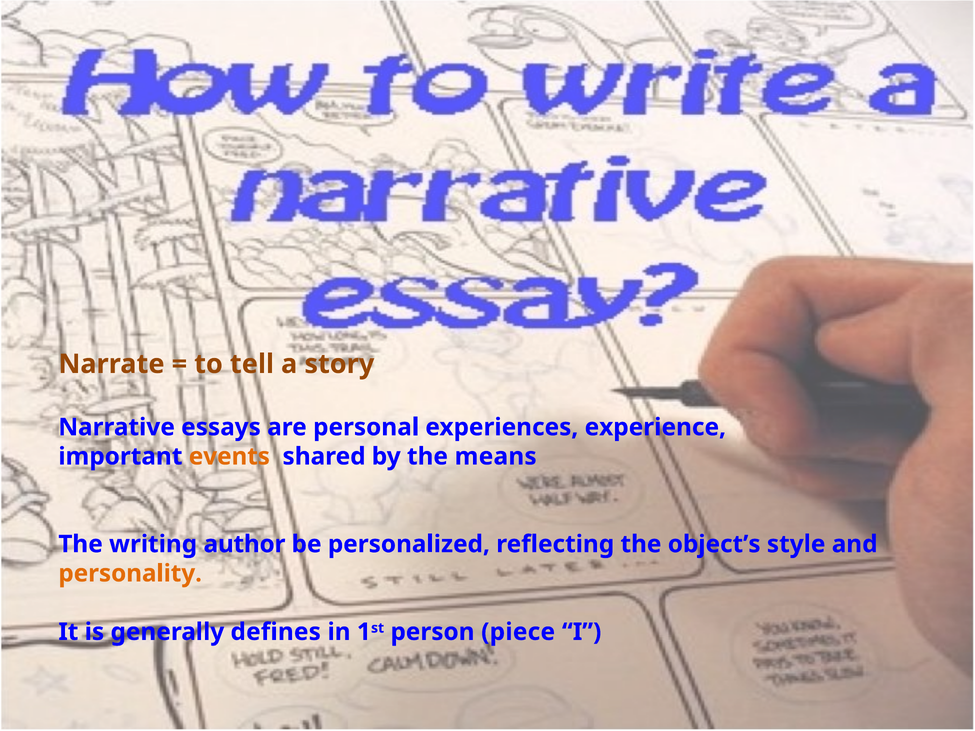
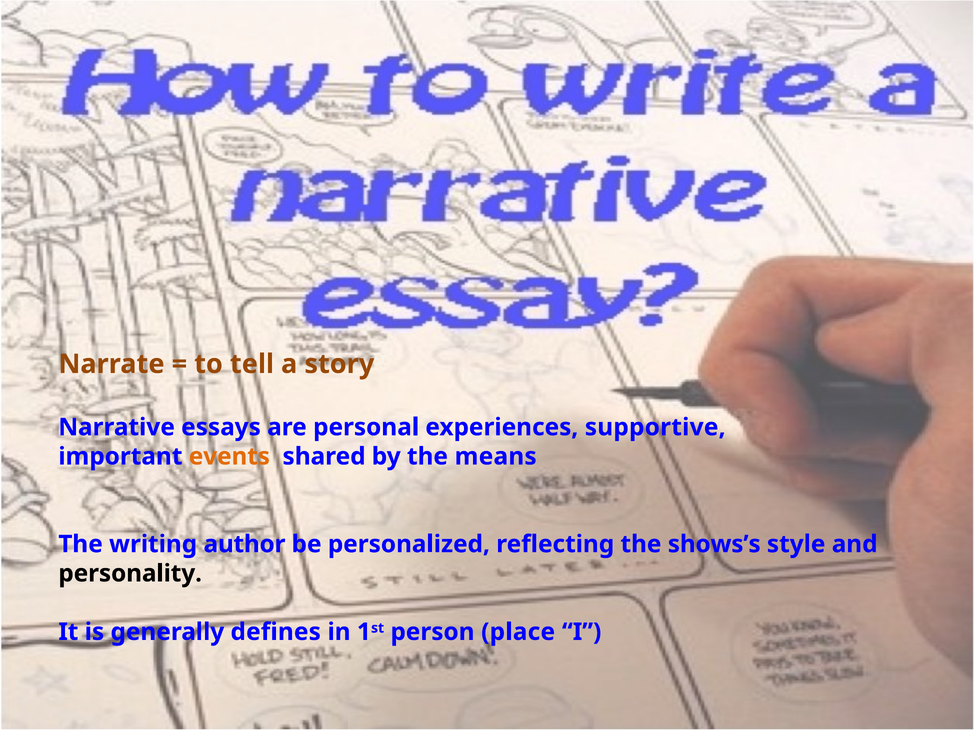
experience: experience -> supportive (655, 427)
object’s: object’s -> shows’s (714, 544)
personality colour: orange -> black (130, 574)
piece: piece -> place (518, 632)
